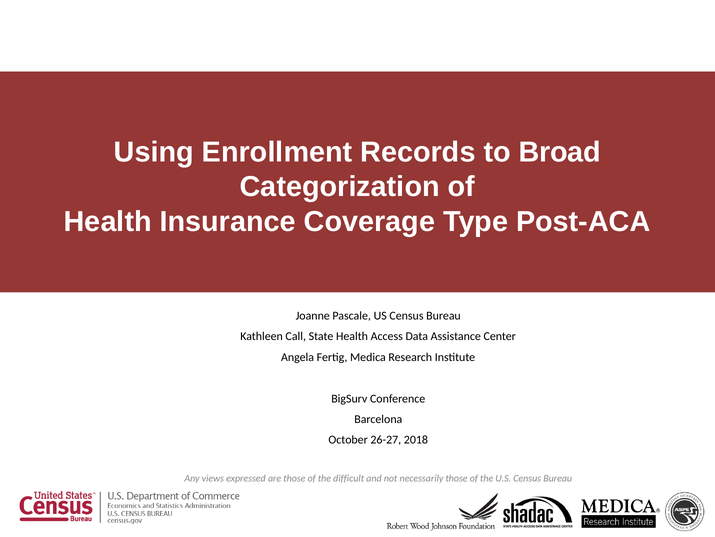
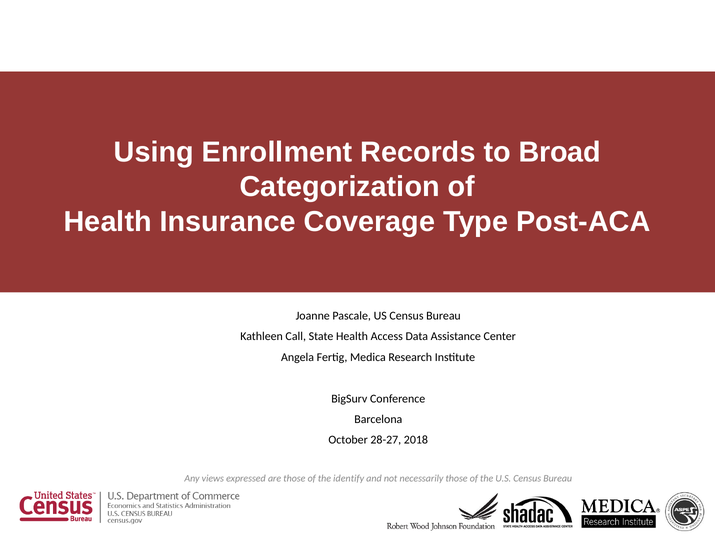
26-27: 26-27 -> 28-27 (386, 439)
difficult: difficult -> identify (349, 478)
